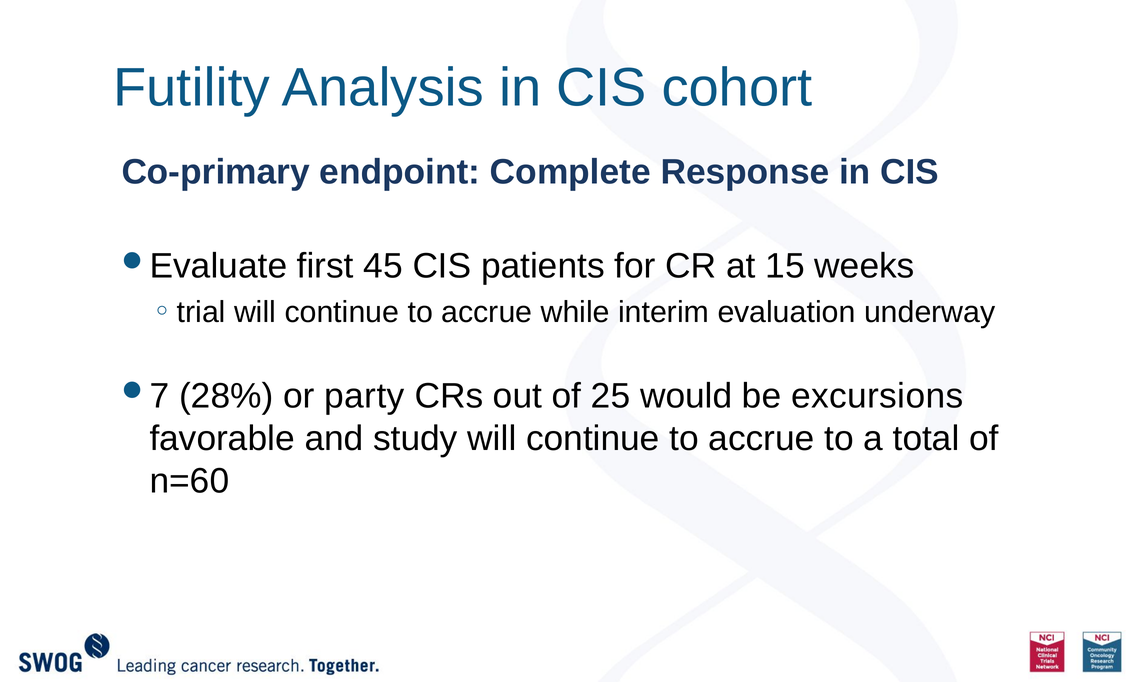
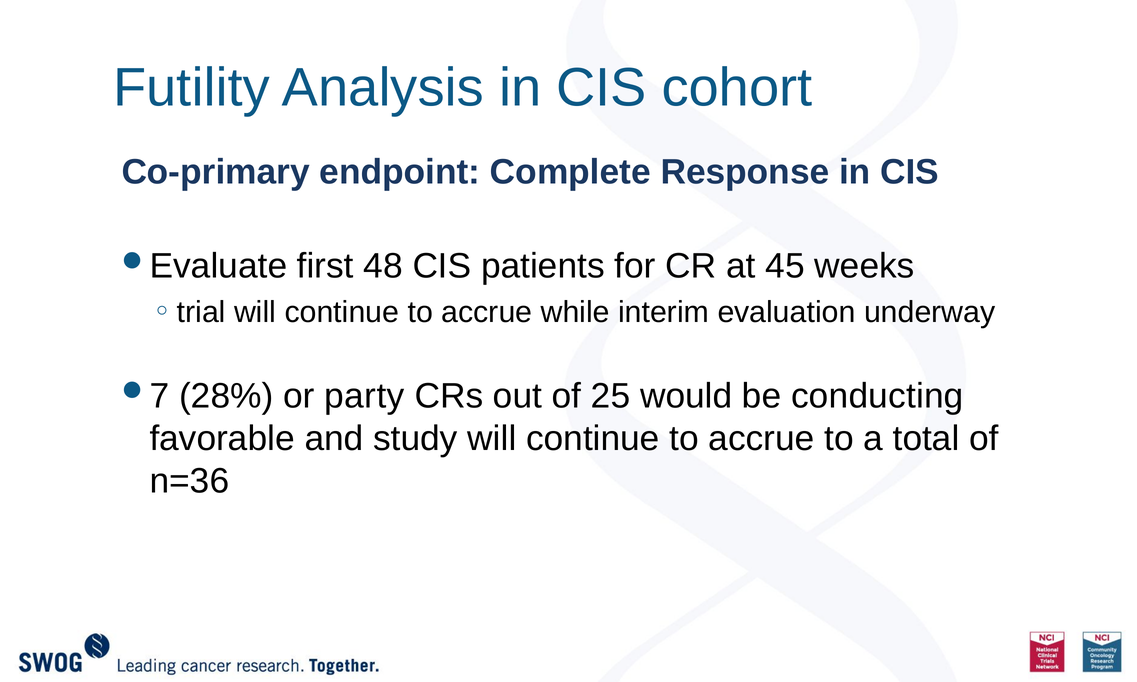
45: 45 -> 48 (383, 266)
15: 15 -> 45 (785, 266)
excursions: excursions -> conducting (877, 396)
n=60: n=60 -> n=36 (189, 481)
